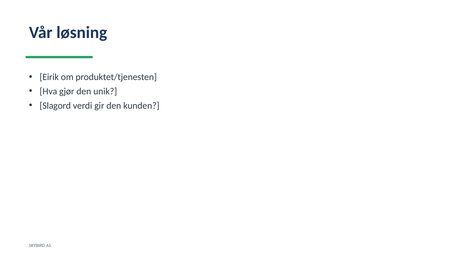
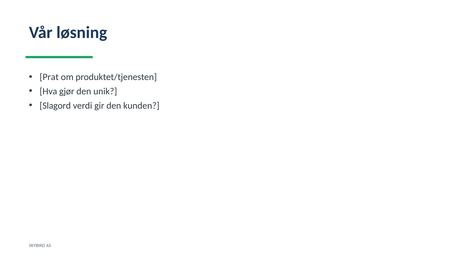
Eirik: Eirik -> Prat (49, 77)
